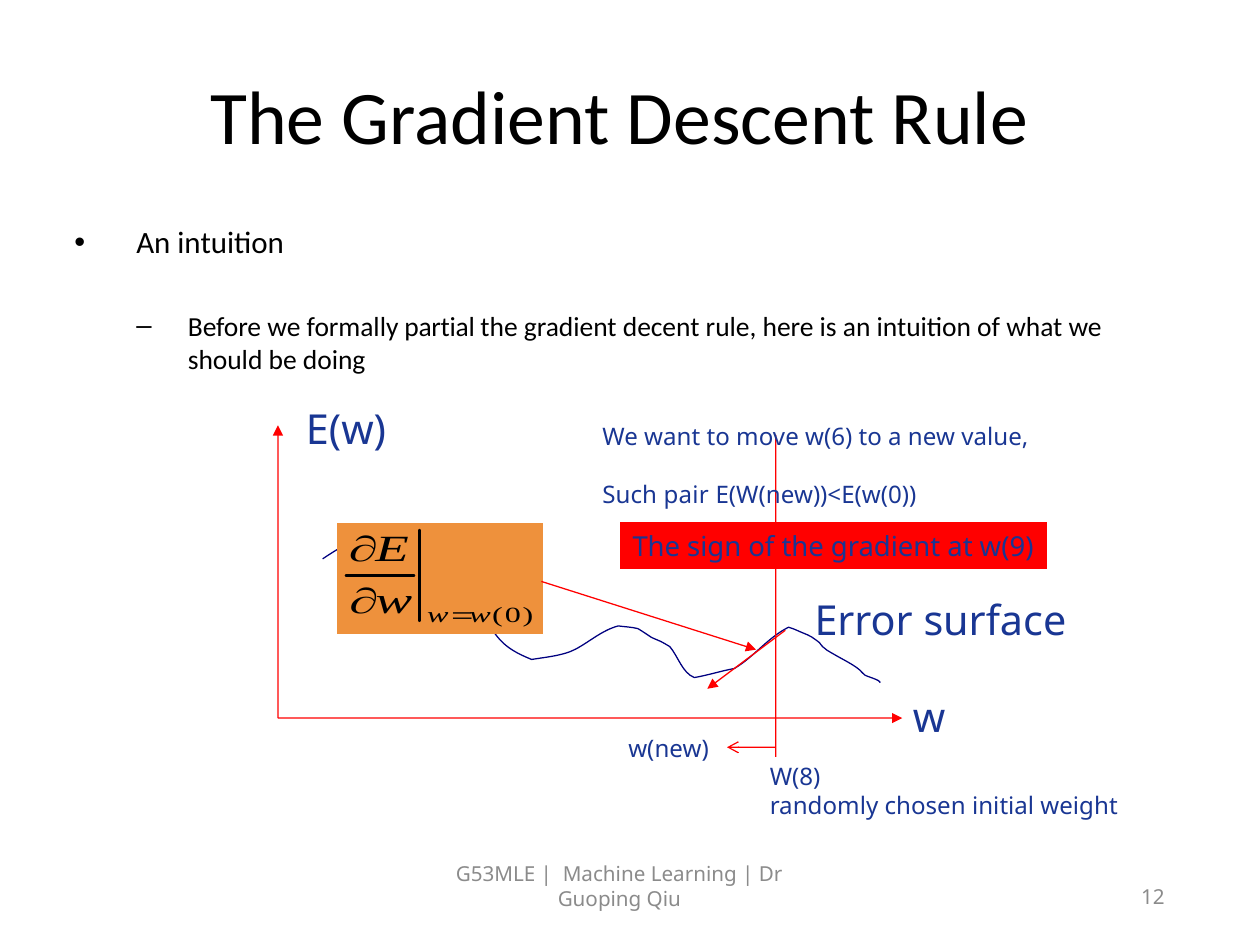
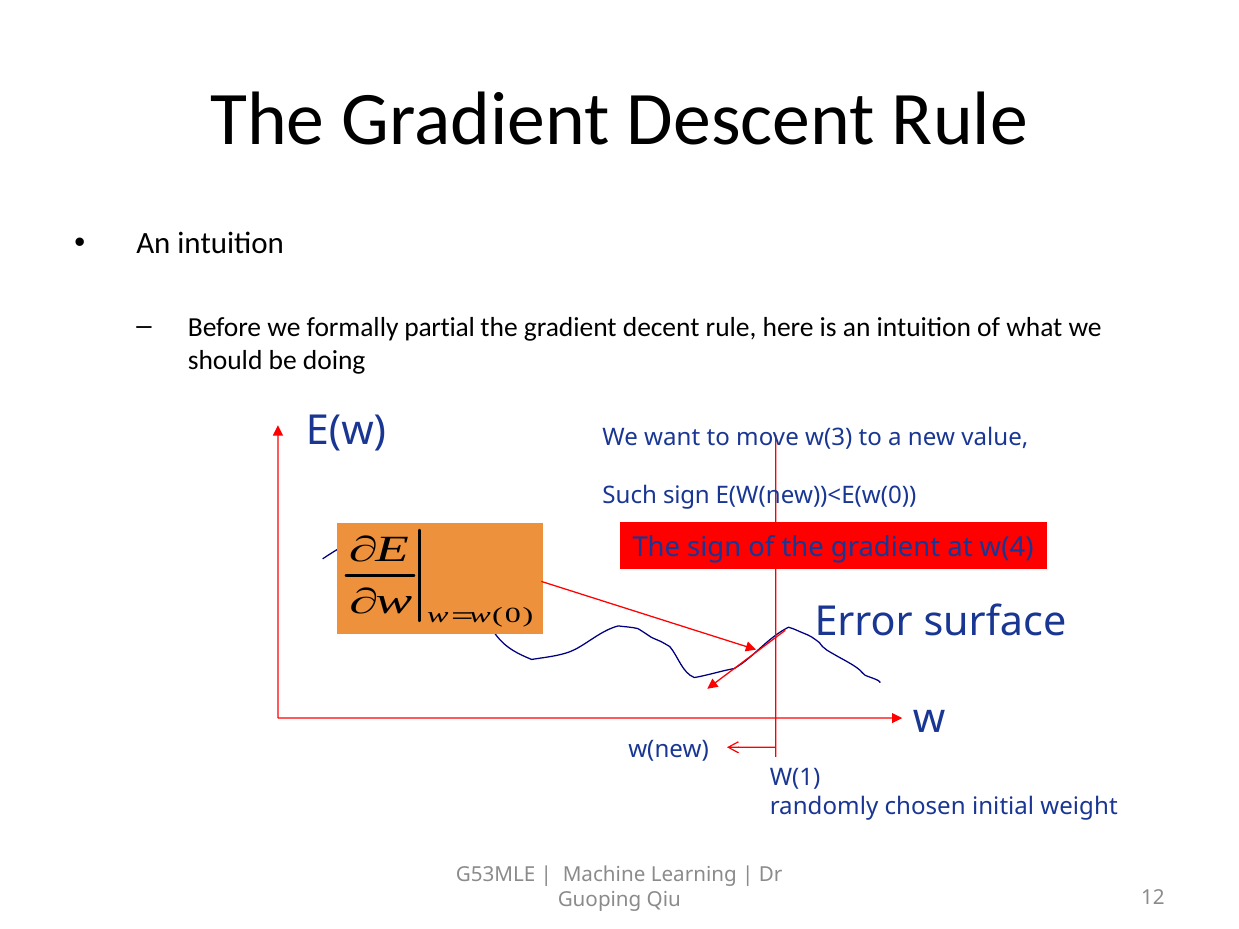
w(6: w(6 -> w(3 (829, 438)
Such pair: pair -> sign (686, 496)
w(9: w(9 -> w(4 (1007, 548)
W(8: W(8 -> W(1 (795, 778)
